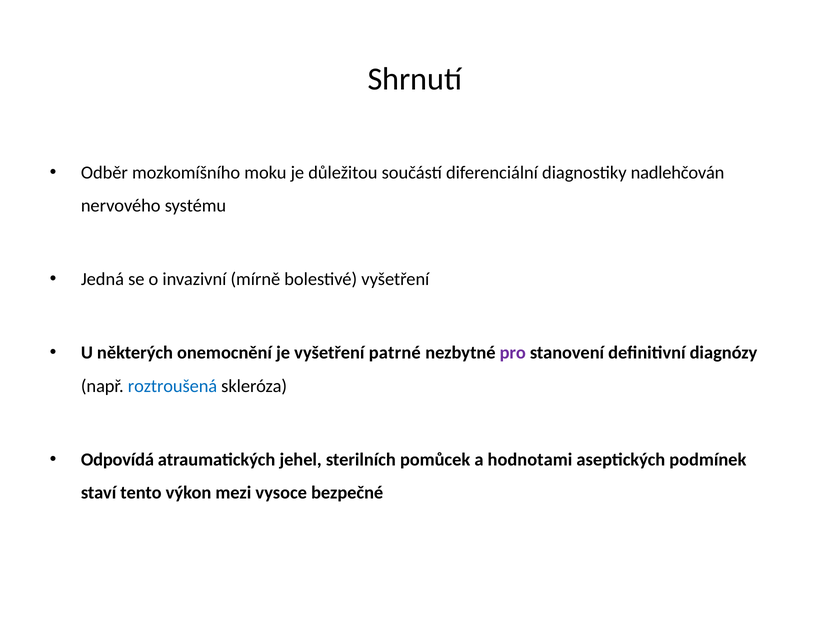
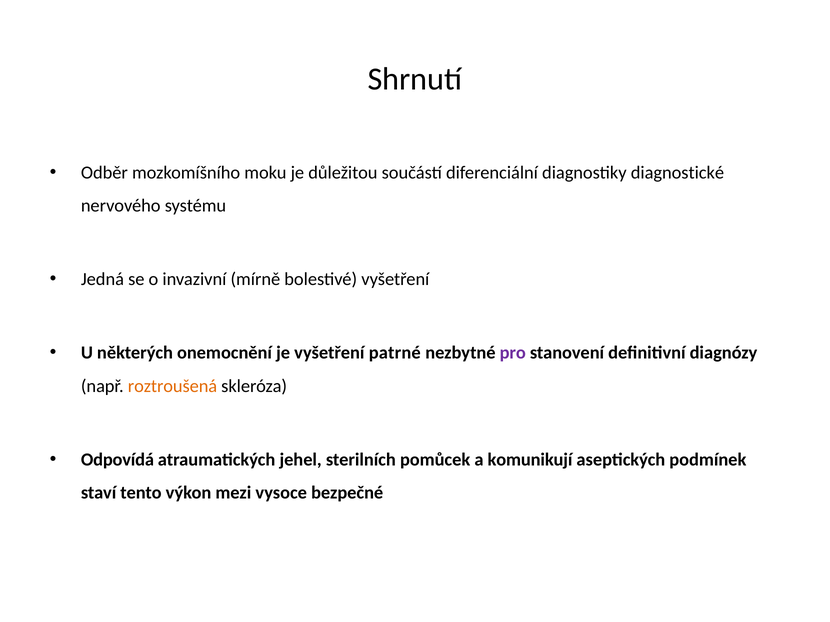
nadlehčován: nadlehčován -> diagnostické (677, 173)
roztroušená colour: blue -> orange (173, 386)
hodnotami: hodnotami -> komunikují (530, 460)
